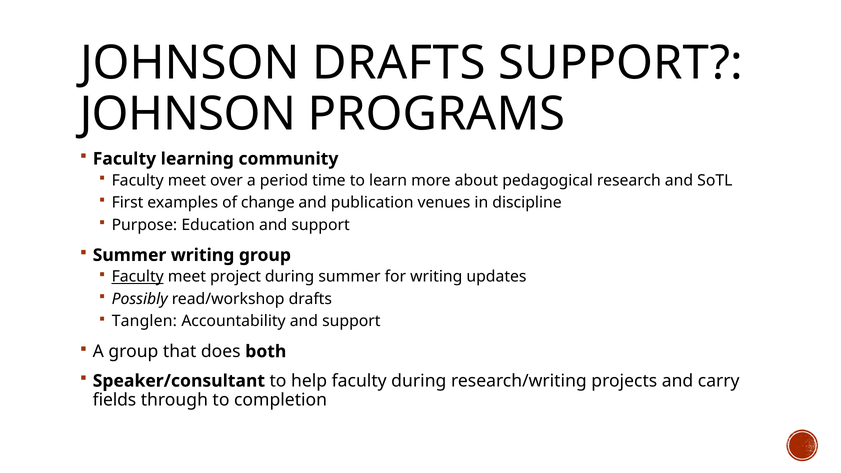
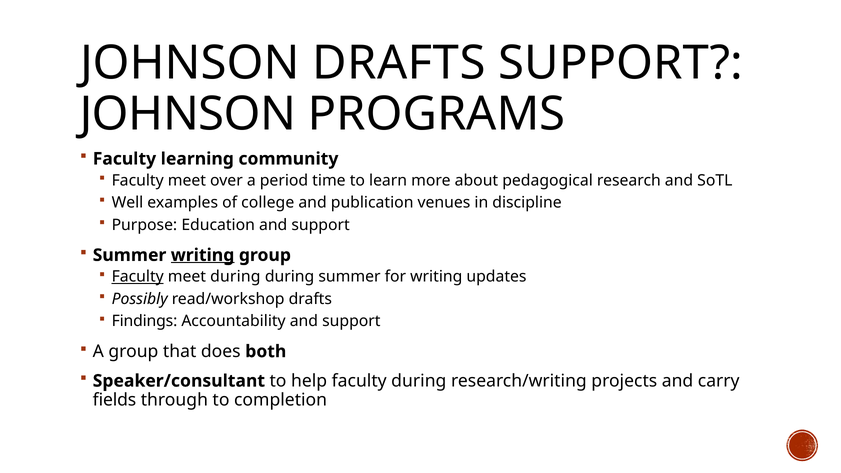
First: First -> Well (127, 203)
change: change -> college (268, 203)
writing underline: none -> present (203, 255)
meet project: project -> during (235, 277)
Tanglen: Tanglen -> Findings (145, 321)
